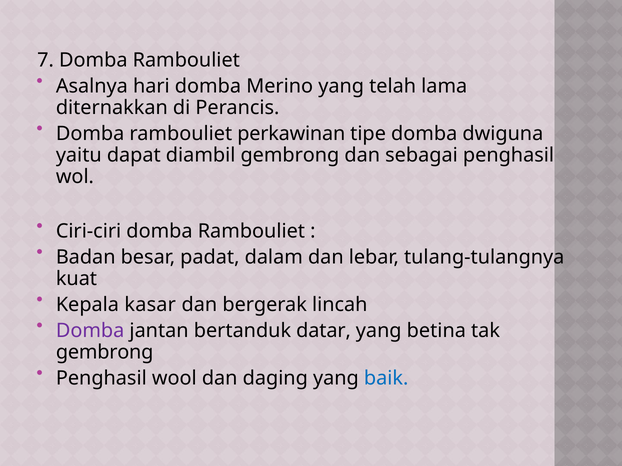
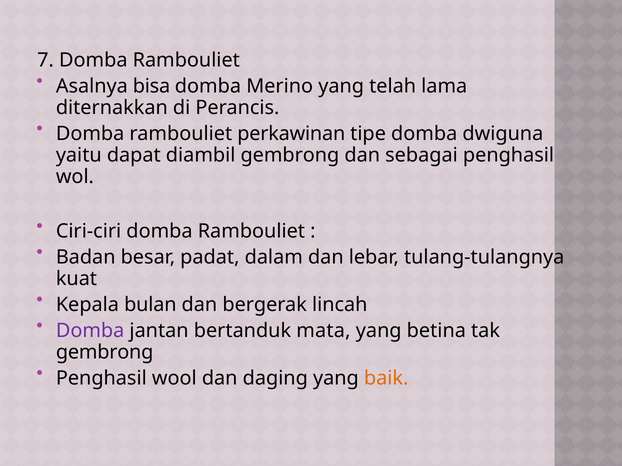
hari: hari -> bisa (151, 86)
kasar: kasar -> bulan (150, 305)
datar: datar -> mata (323, 331)
baik colour: blue -> orange (386, 379)
